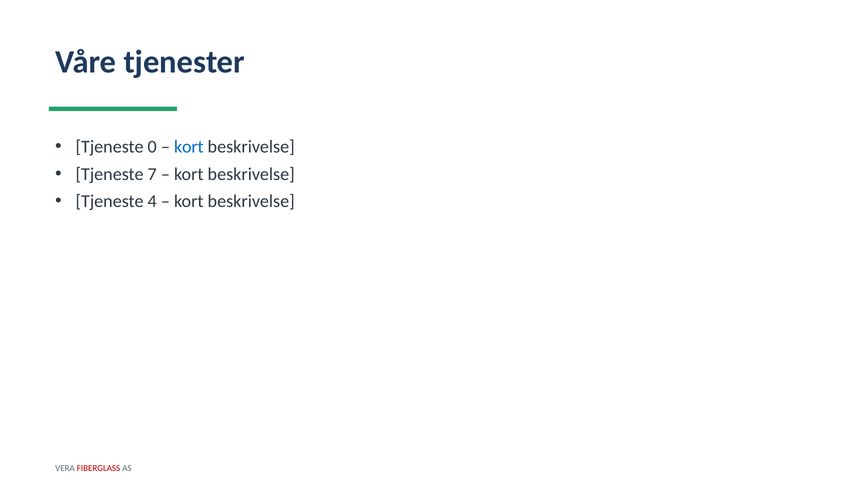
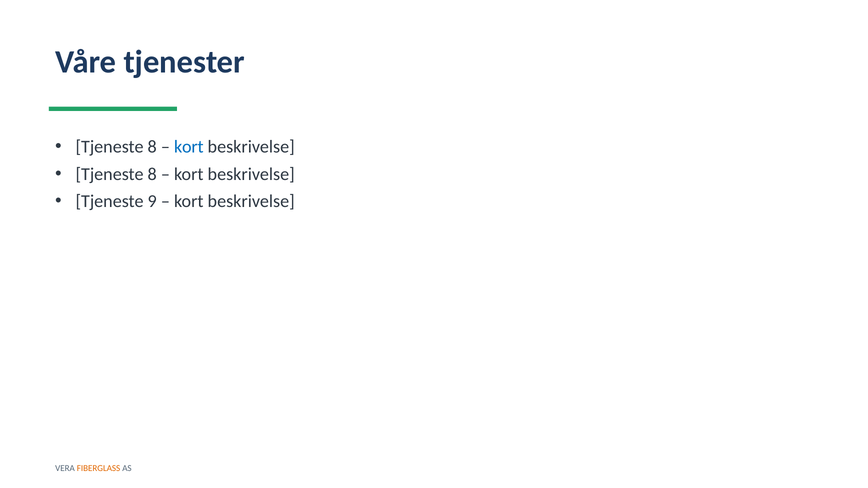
0: 0 -> 8 (152, 147)
7: 7 -> 8 (152, 174)
4: 4 -> 9 (152, 201)
FIBERGLASS colour: red -> orange (99, 468)
